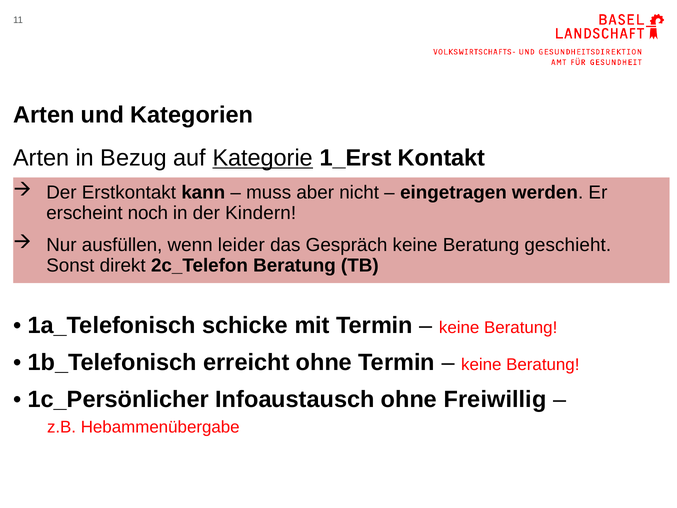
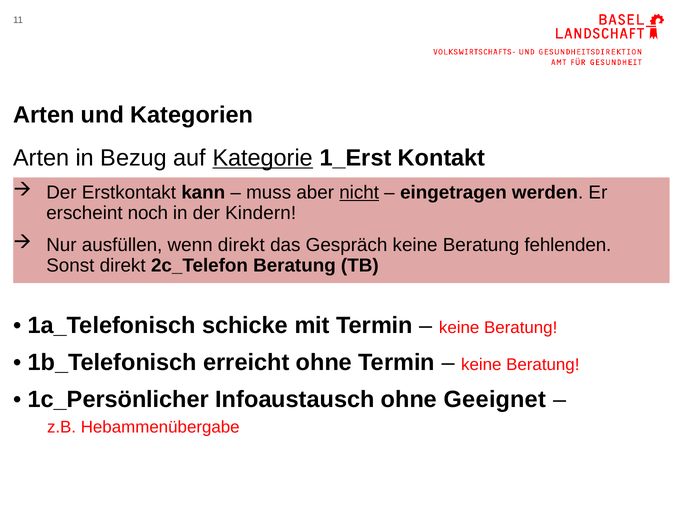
nicht underline: none -> present (359, 192)
wenn leider: leider -> direkt (241, 245)
geschieht: geschieht -> fehlenden (568, 245)
Freiwillig: Freiwillig -> Geeignet (495, 399)
